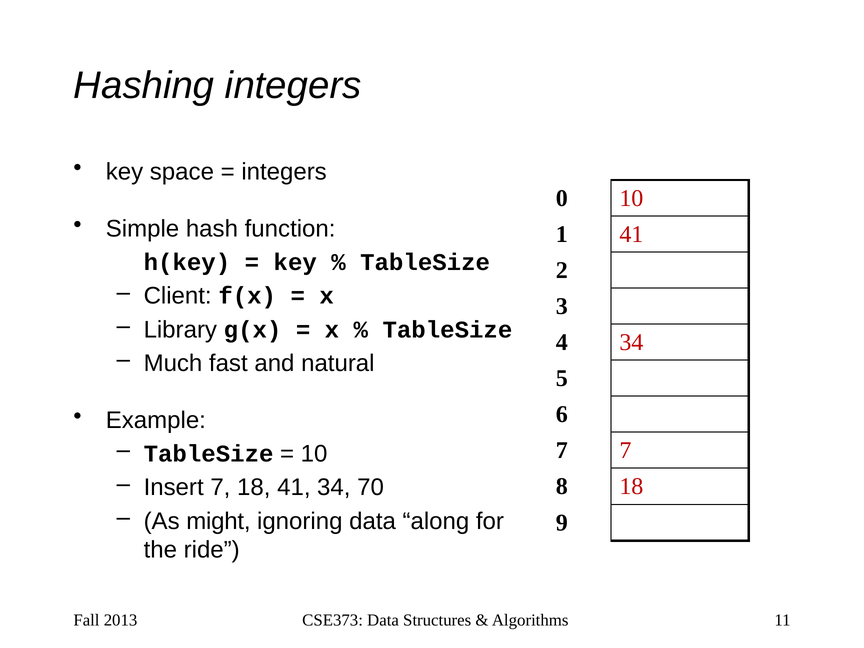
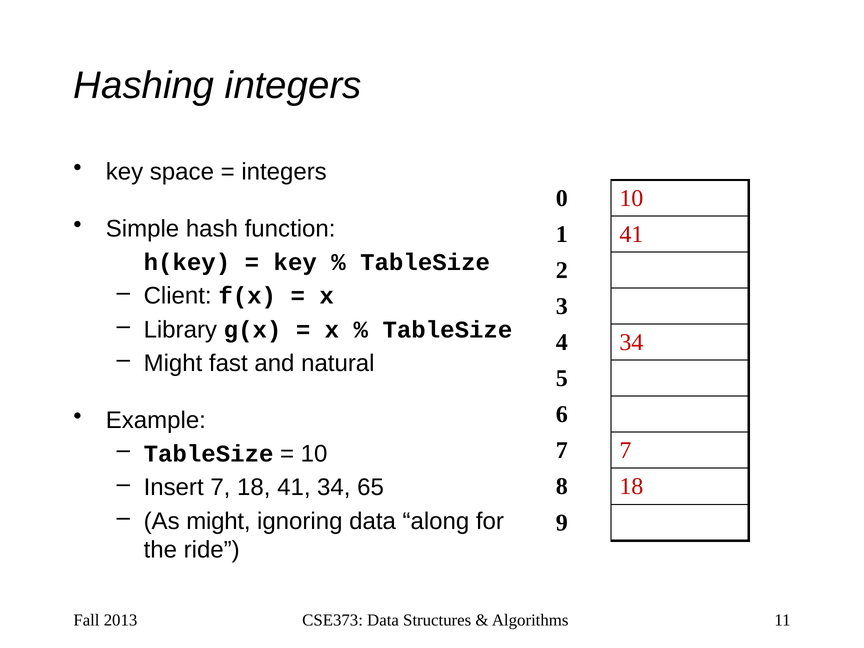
Much: Much -> Might (173, 363)
70: 70 -> 65 (371, 488)
